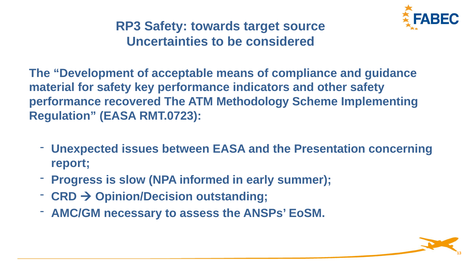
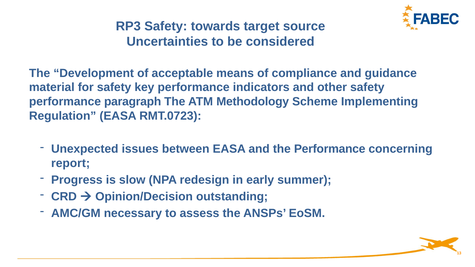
recovered: recovered -> paragraph (133, 102)
the Presentation: Presentation -> Performance (330, 149)
informed: informed -> redesign (204, 180)
